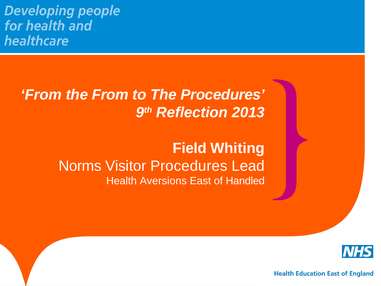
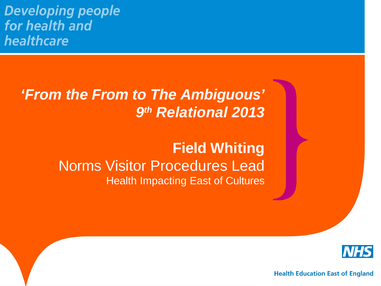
The Procedures: Procedures -> Ambiguous (223, 95)
Reflection: Reflection -> Relational (192, 112)
Aversions: Aversions -> Impacting (163, 181)
Handled: Handled -> Cultures (245, 181)
